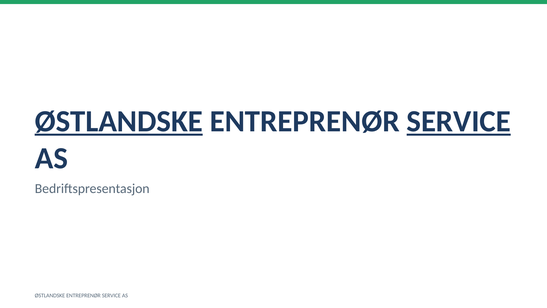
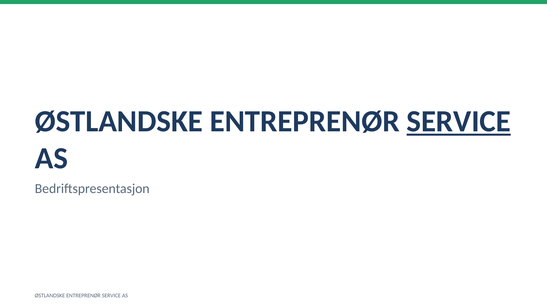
ØSTLANDSKE underline: present -> none (119, 121)
